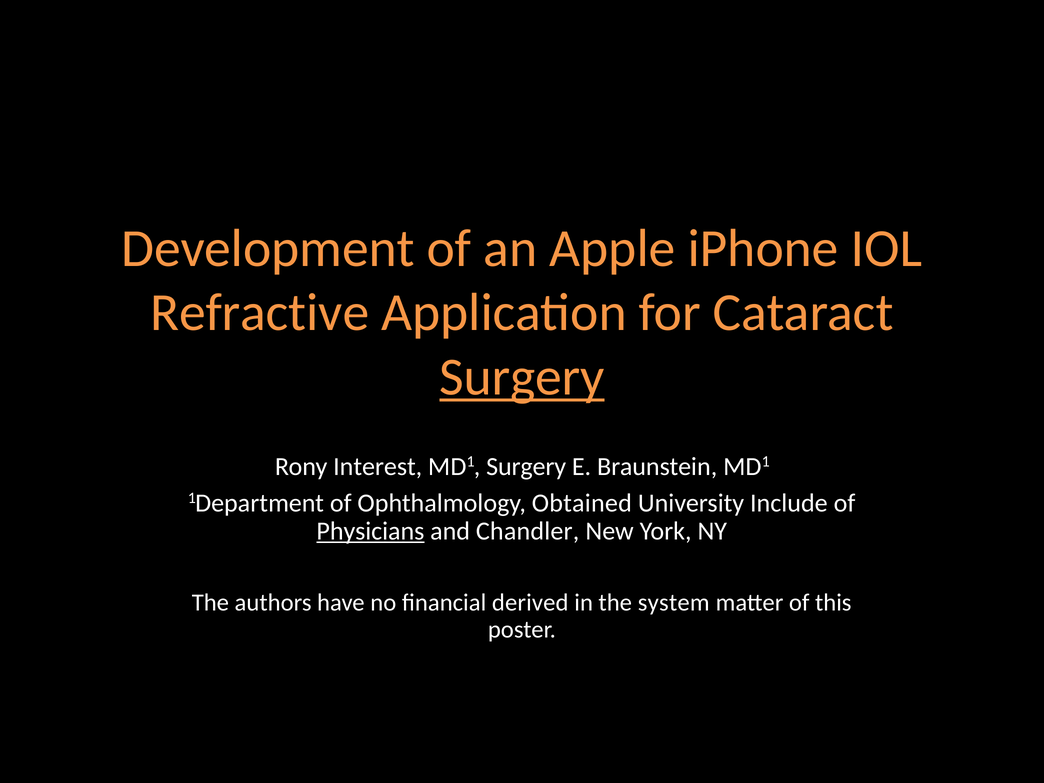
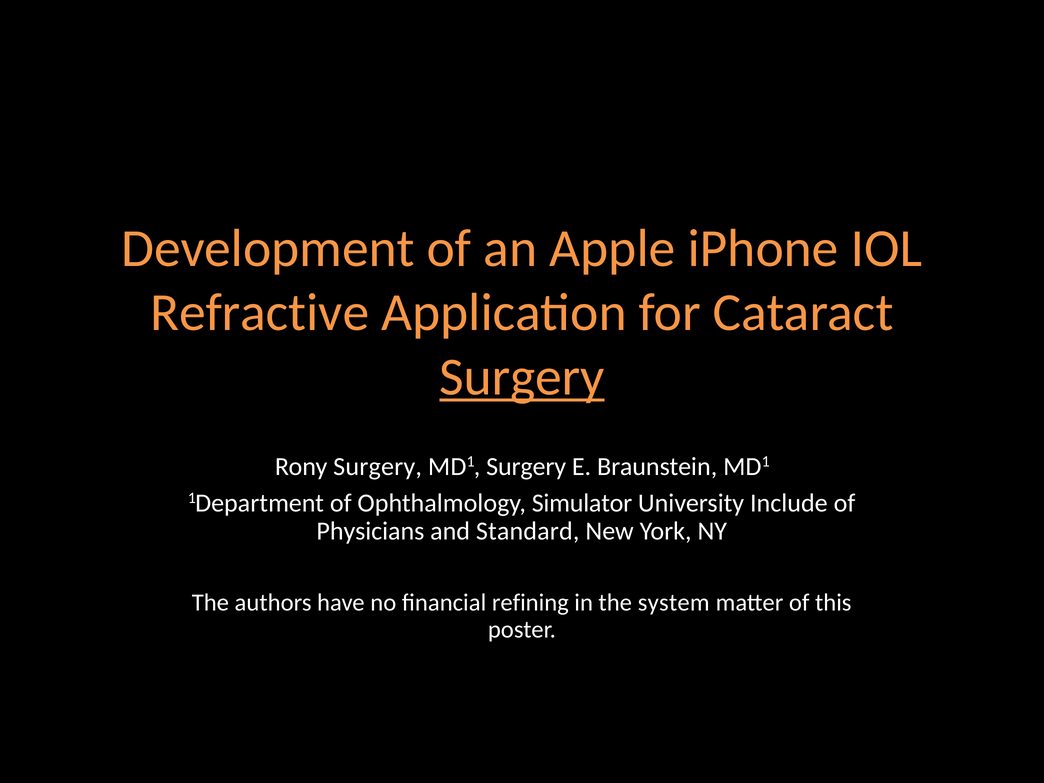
Rony Interest: Interest -> Surgery (378, 466)
Obtained: Obtained -> Simulator (582, 503)
Physicians underline: present -> none (370, 531)
Chandler: Chandler -> Standard (528, 531)
derived: derived -> refining (530, 603)
